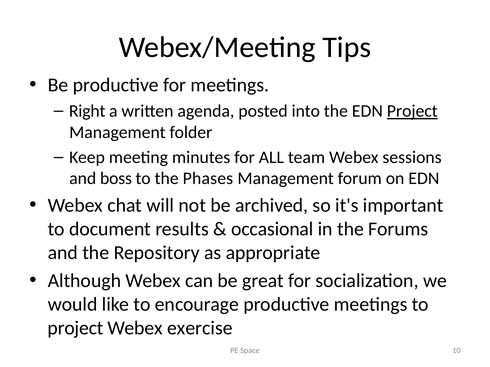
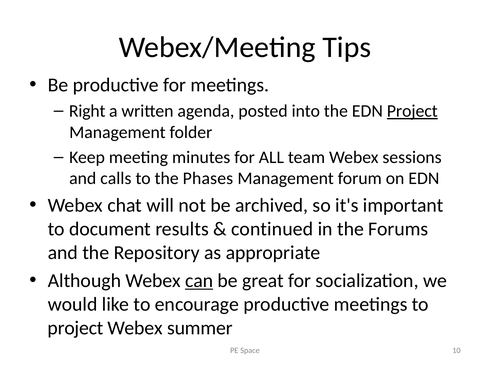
boss: boss -> calls (116, 179)
occasional: occasional -> continued (272, 229)
can underline: none -> present (199, 281)
exercise: exercise -> summer (200, 328)
